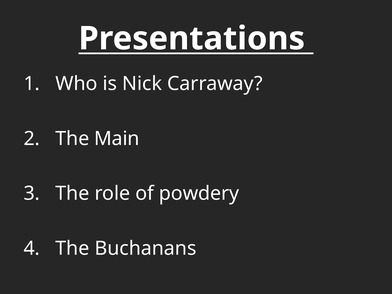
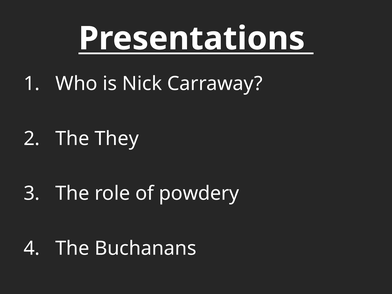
Main: Main -> They (117, 139)
